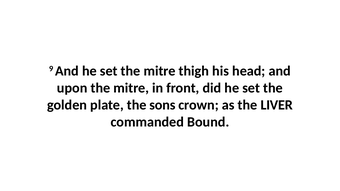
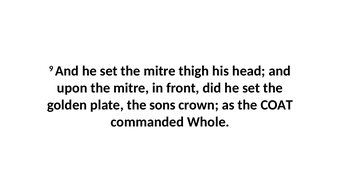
LIVER: LIVER -> COAT (277, 105)
Bound: Bound -> Whole (208, 122)
